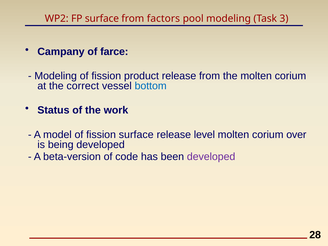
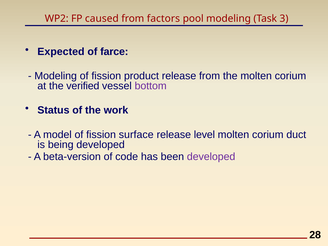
FP surface: surface -> caused (102, 19)
Campany: Campany -> Expected (61, 52)
correct: correct -> verified (83, 86)
bottom colour: blue -> purple (151, 86)
over: over -> duct (296, 135)
